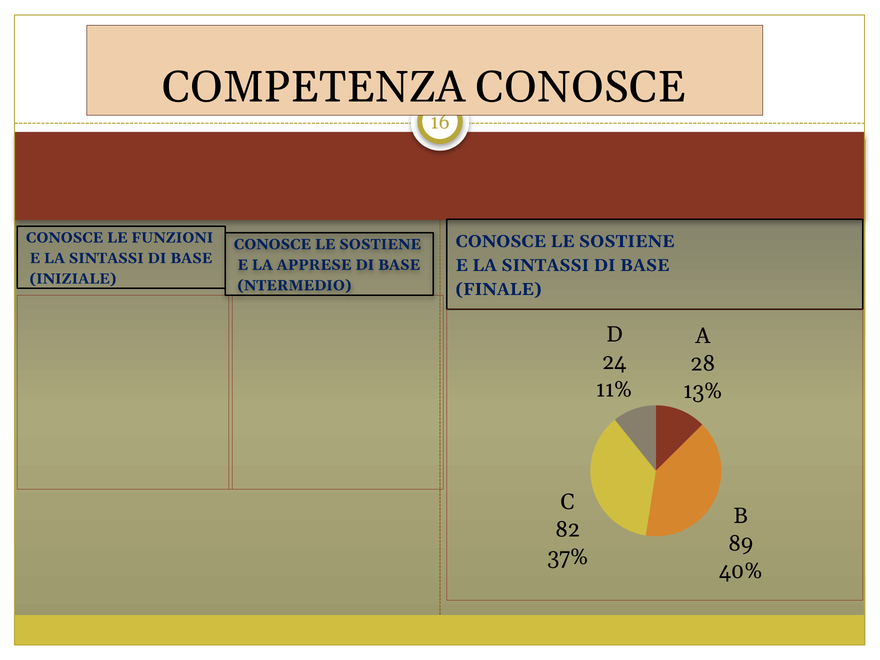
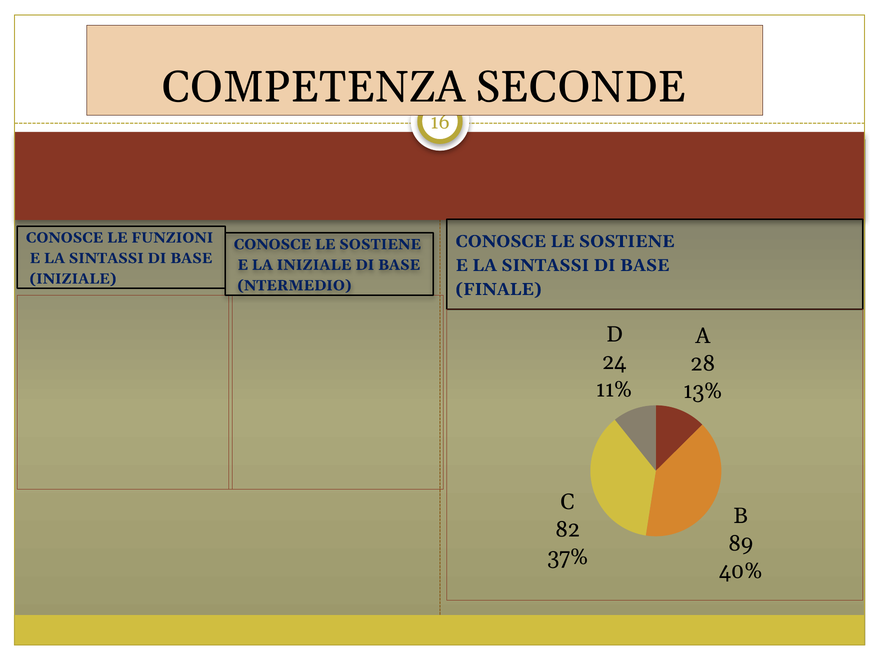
COMPETENZA CONOSCE: CONOSCE -> SECONDE (581, 87)
LA APPRESE: APPRESE -> INIZIALE (314, 265)
